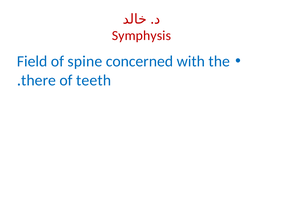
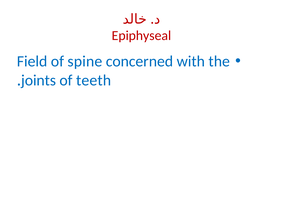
Symphysis: Symphysis -> Epiphyseal (141, 36)
there: there -> joints (39, 80)
